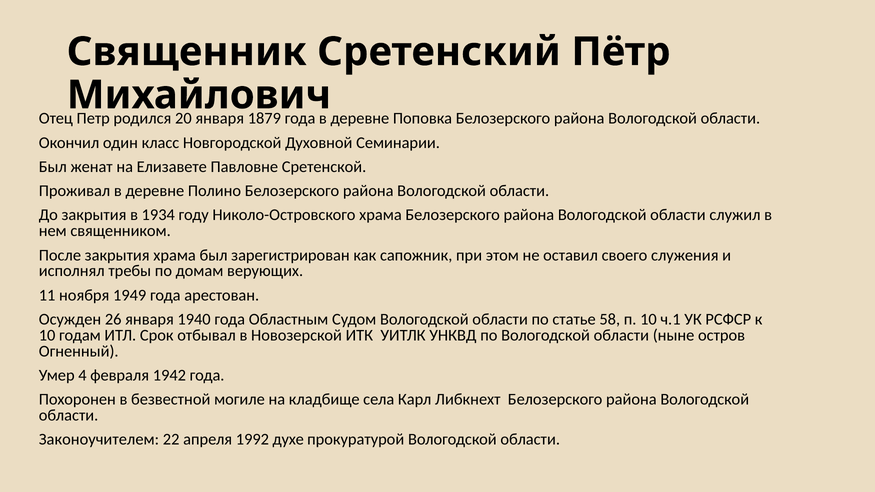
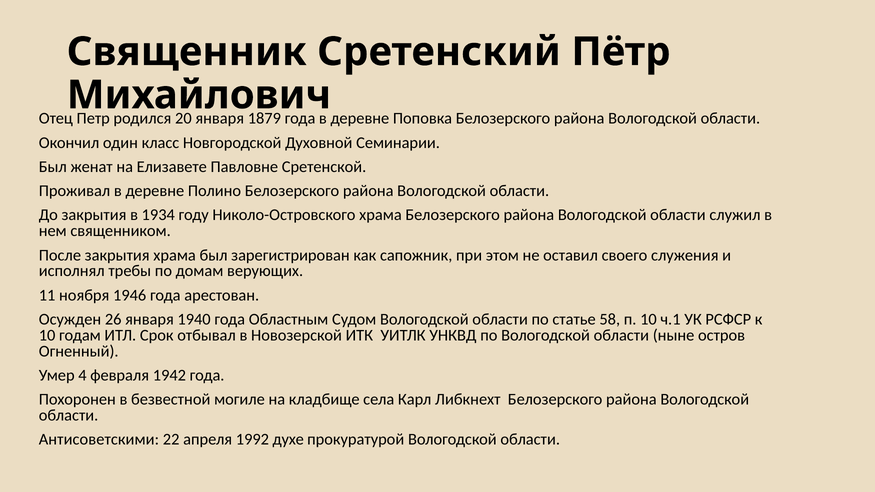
1949: 1949 -> 1946 (130, 295)
Законоучителем: Законоучителем -> Антисоветскими (99, 440)
